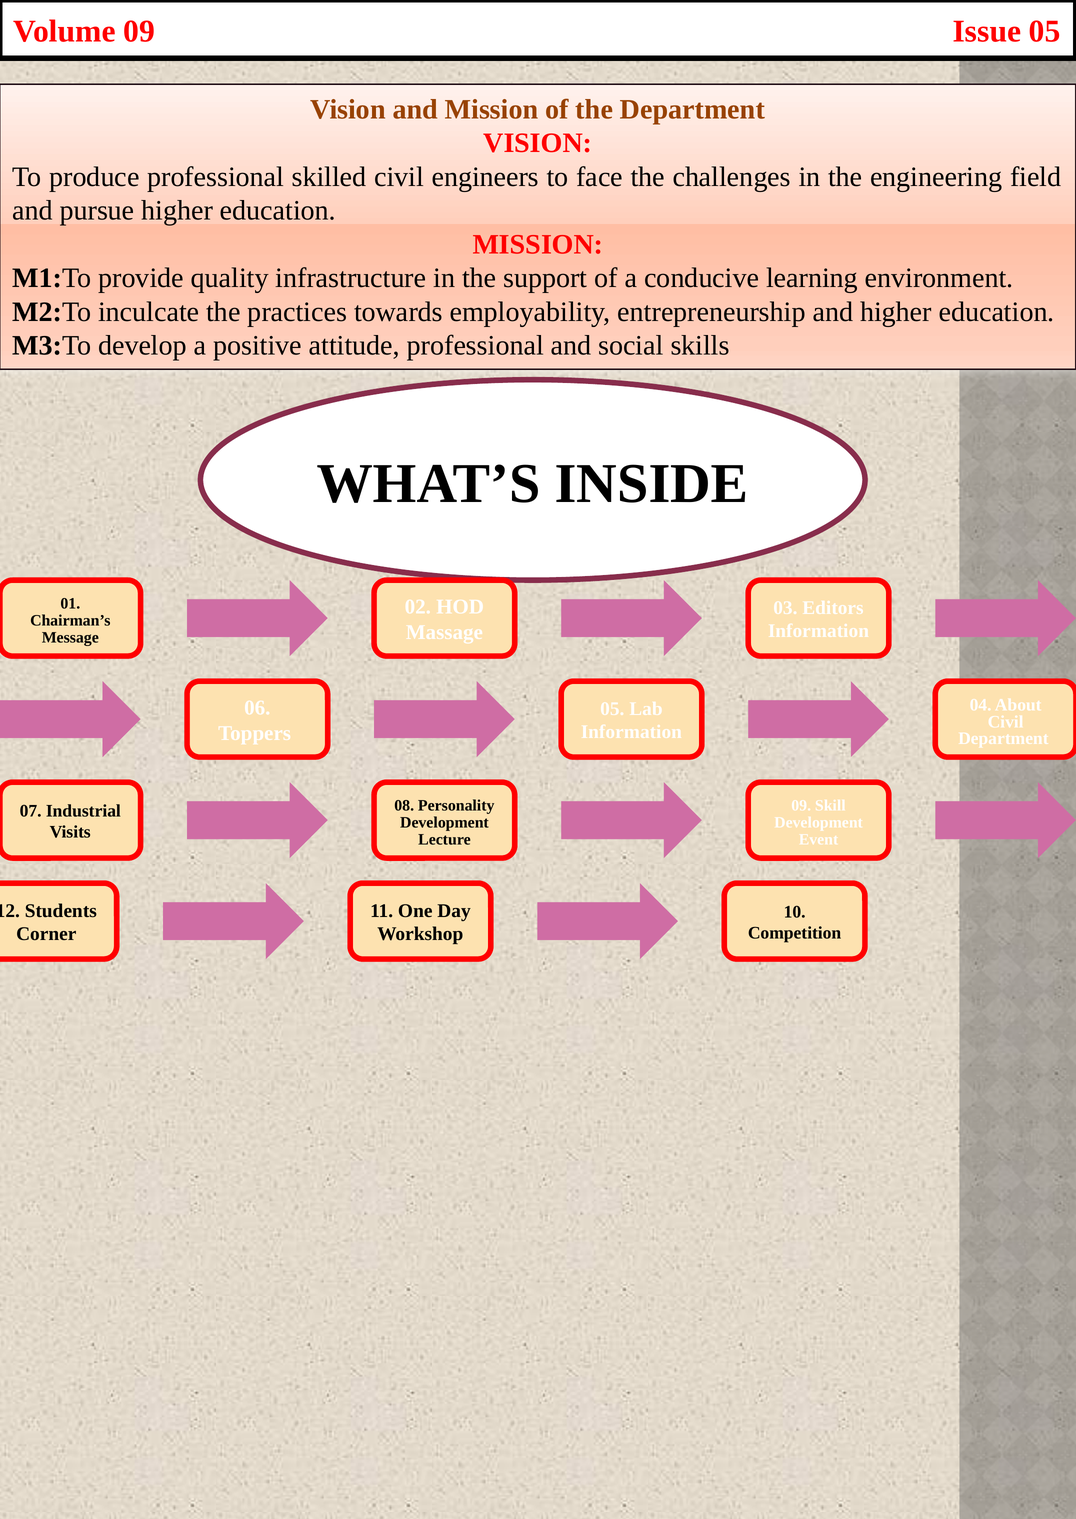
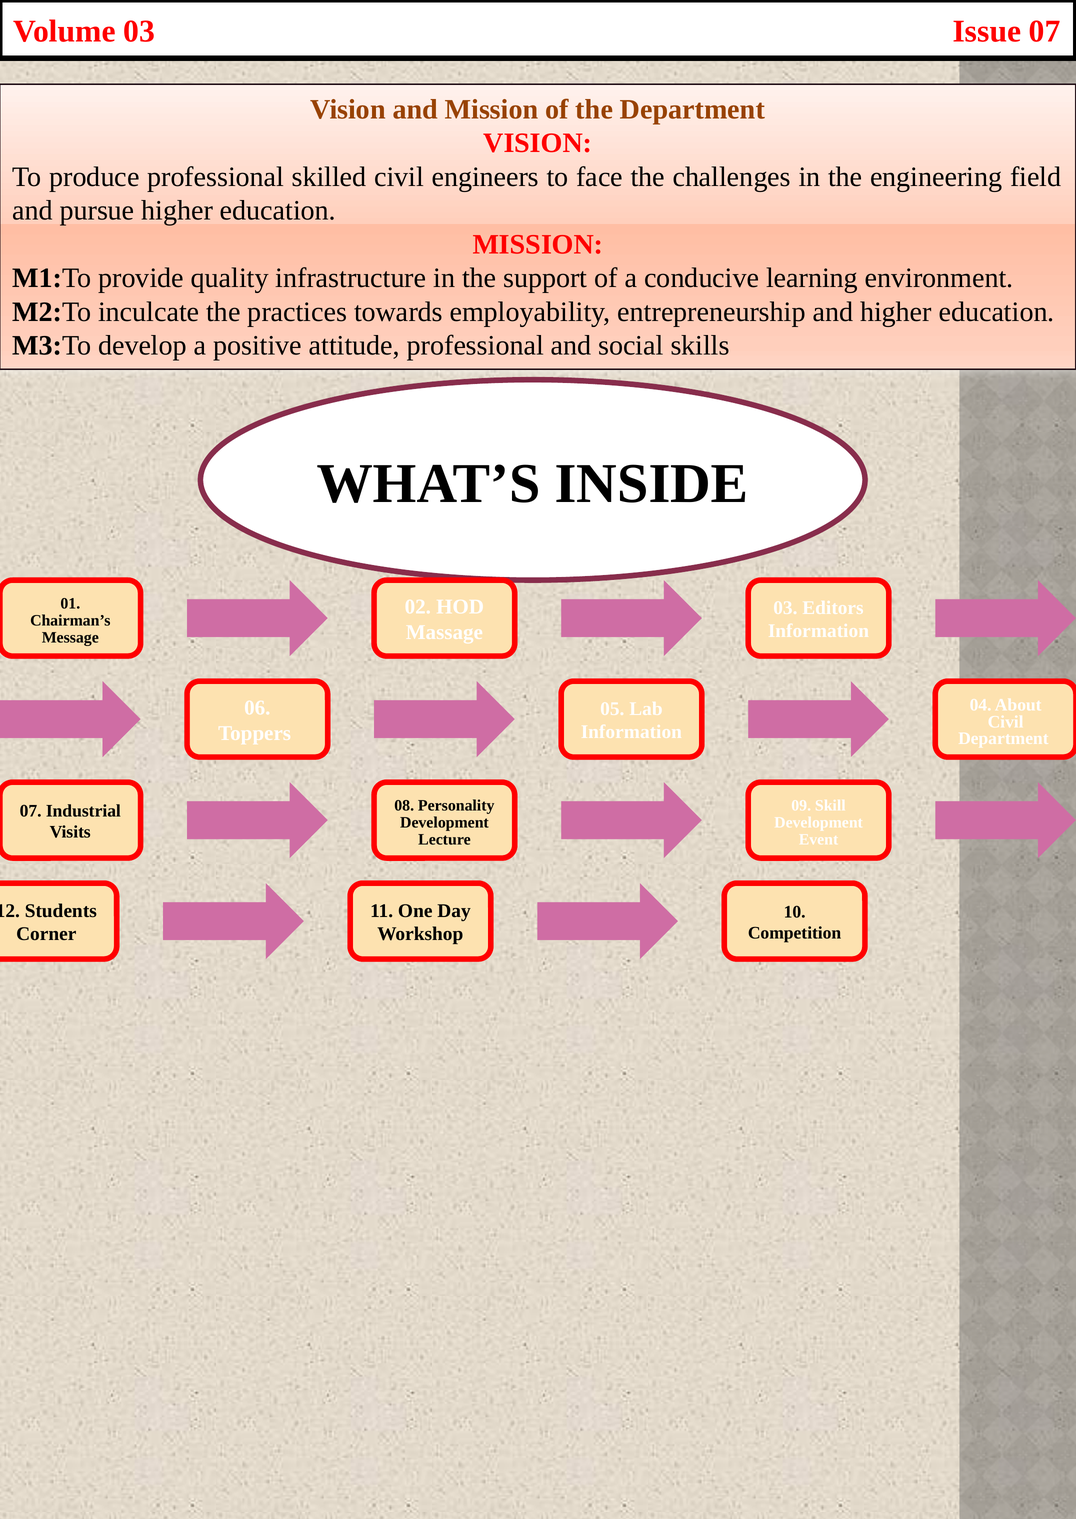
Volume 09: 09 -> 03 (139, 31)
Issue 05: 05 -> 07 (1045, 31)
